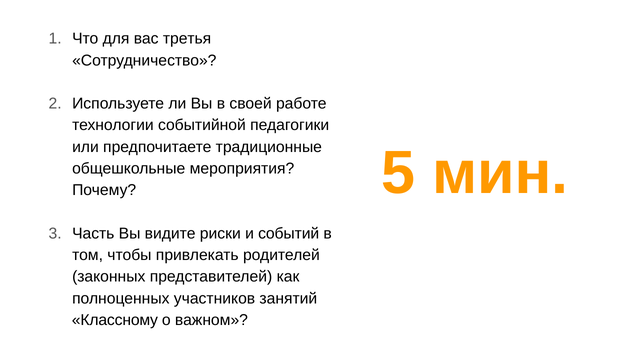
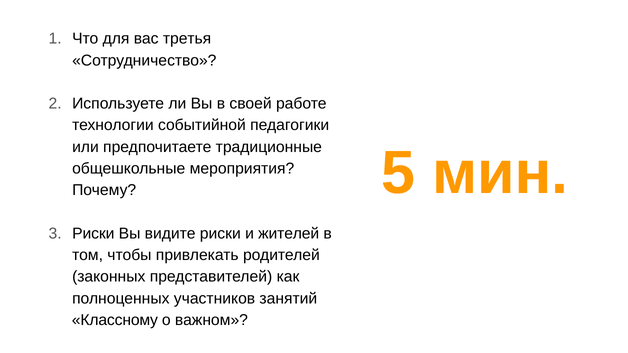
Часть: Часть -> Риски (93, 234)
событий: событий -> жителей (289, 234)
